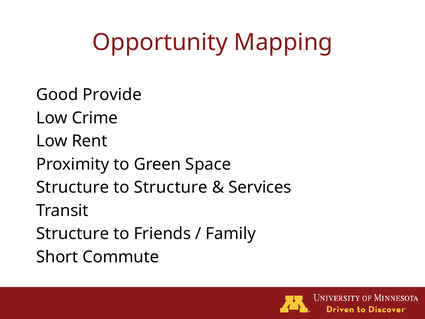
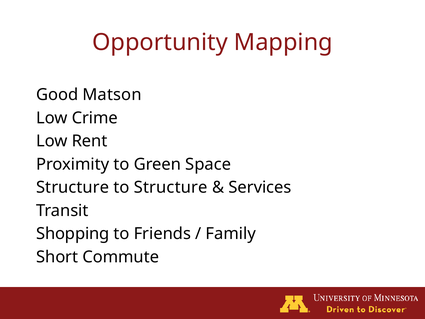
Provide: Provide -> Matson (112, 95)
Structure: Structure -> Shopping (73, 234)
